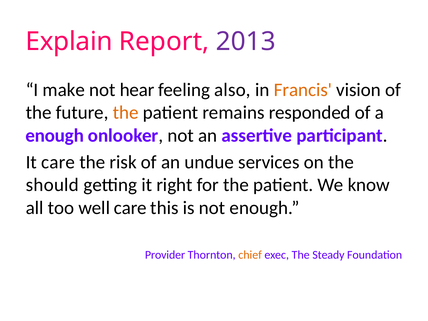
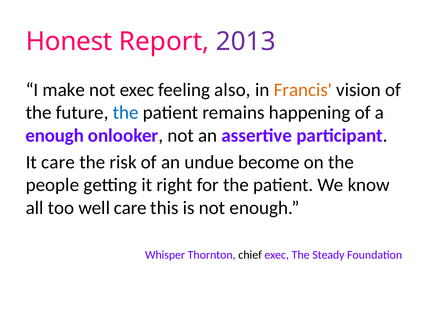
Explain: Explain -> Honest (69, 41)
not hear: hear -> exec (137, 90)
the colour: orange -> blue (126, 113)
responded: responded -> happening (310, 113)
services: services -> become (269, 162)
should: should -> people (52, 185)
Provider: Provider -> Whisper (165, 255)
chief colour: orange -> black (250, 255)
